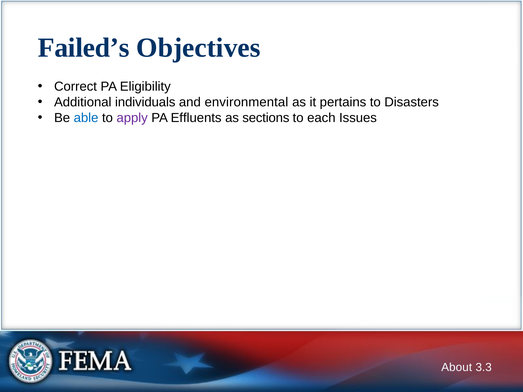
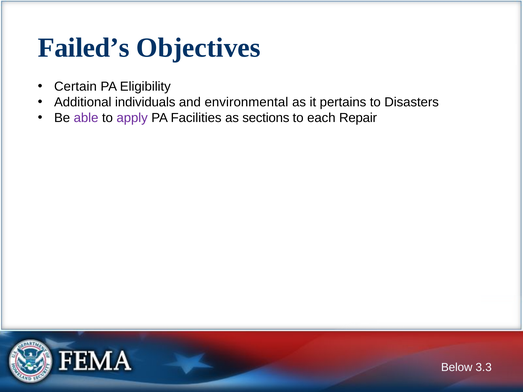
Correct: Correct -> Certain (75, 87)
able colour: blue -> purple (86, 118)
Effluents: Effluents -> Facilities (196, 118)
Issues: Issues -> Repair (358, 118)
About: About -> Below (457, 368)
